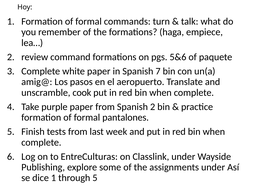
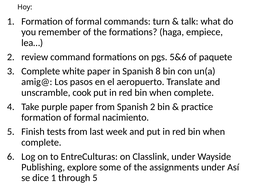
7: 7 -> 8 (158, 71)
pantalones: pantalones -> nacimiento (126, 117)
